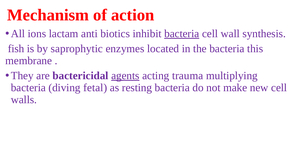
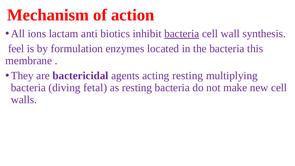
fish: fish -> feel (16, 49)
saprophytic: saprophytic -> formulation (77, 49)
agents underline: present -> none (125, 76)
acting trauma: trauma -> resting (188, 76)
